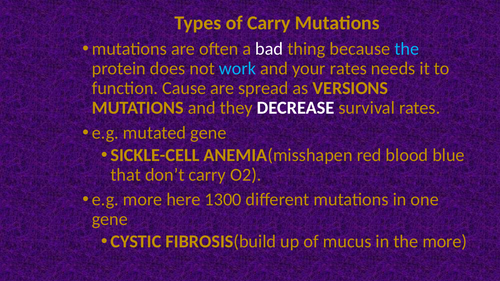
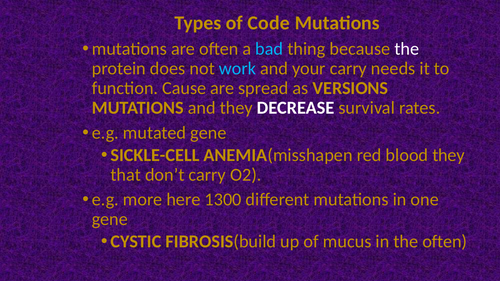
of Carry: Carry -> Code (269, 23)
bad colour: white -> light blue (269, 49)
the colour: light blue -> white (407, 49)
your rates: rates -> carry (348, 69)
blood blue: blue -> they (449, 155)
the more: more -> often (445, 242)
